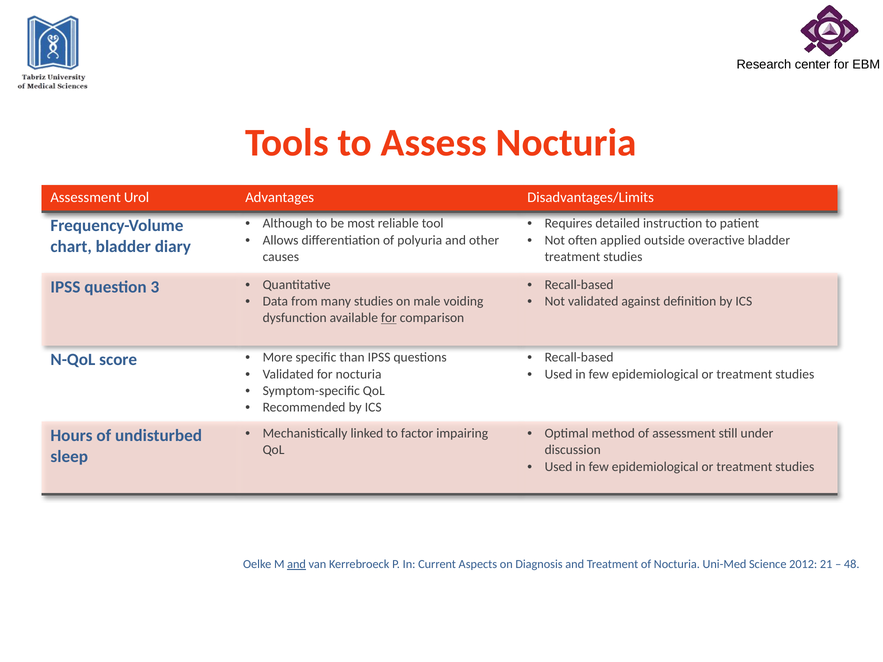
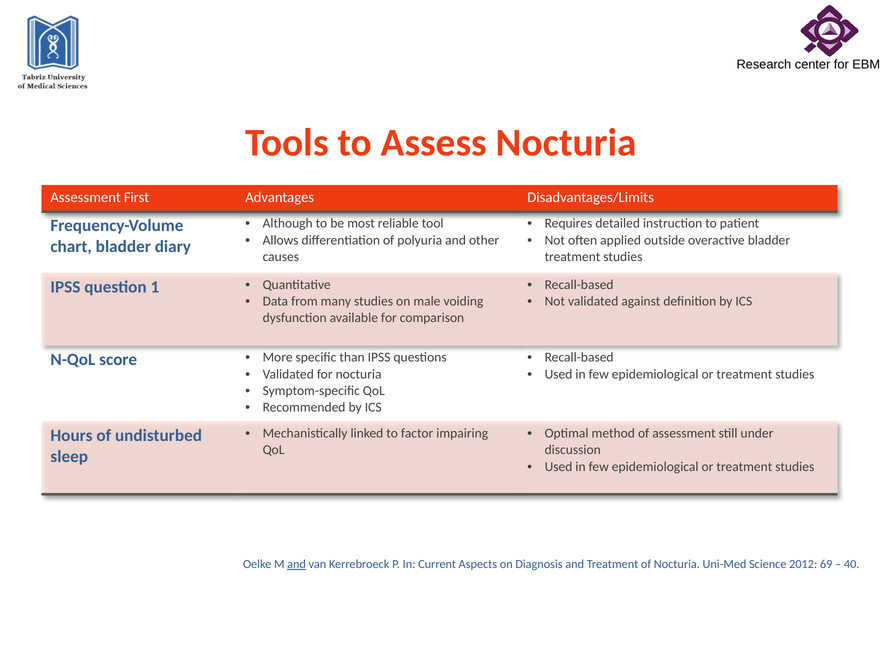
Urol: Urol -> First (137, 197)
3: 3 -> 1 (155, 287)
for underline: present -> none (389, 318)
21: 21 -> 69 (826, 564)
48: 48 -> 40 (852, 564)
